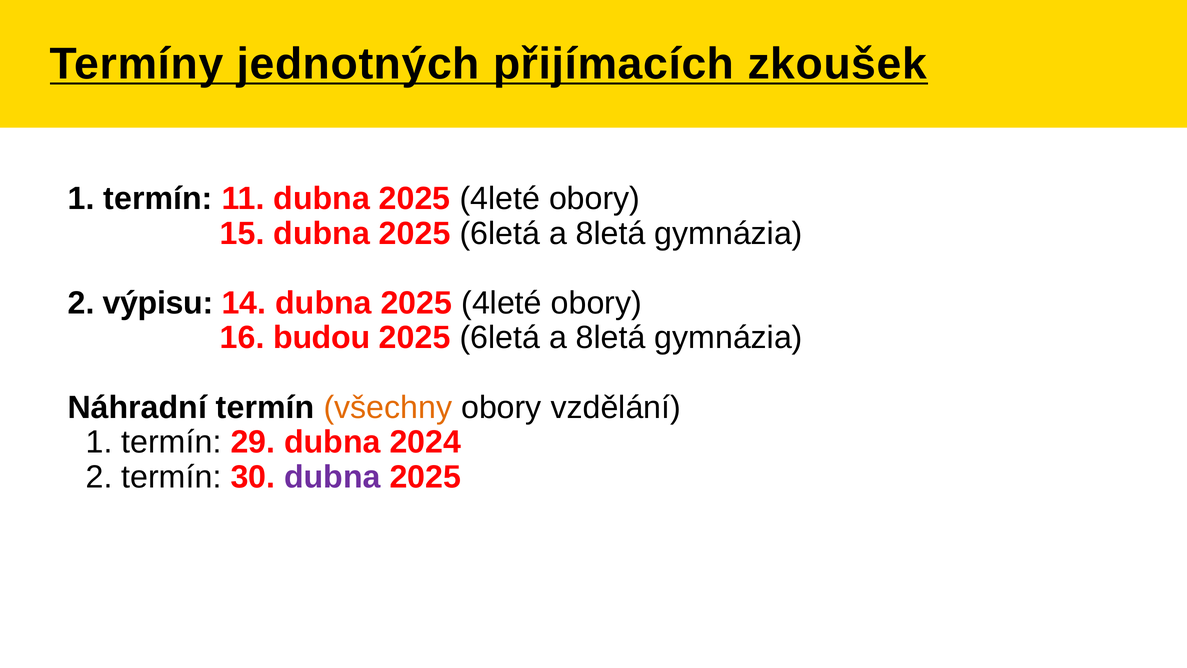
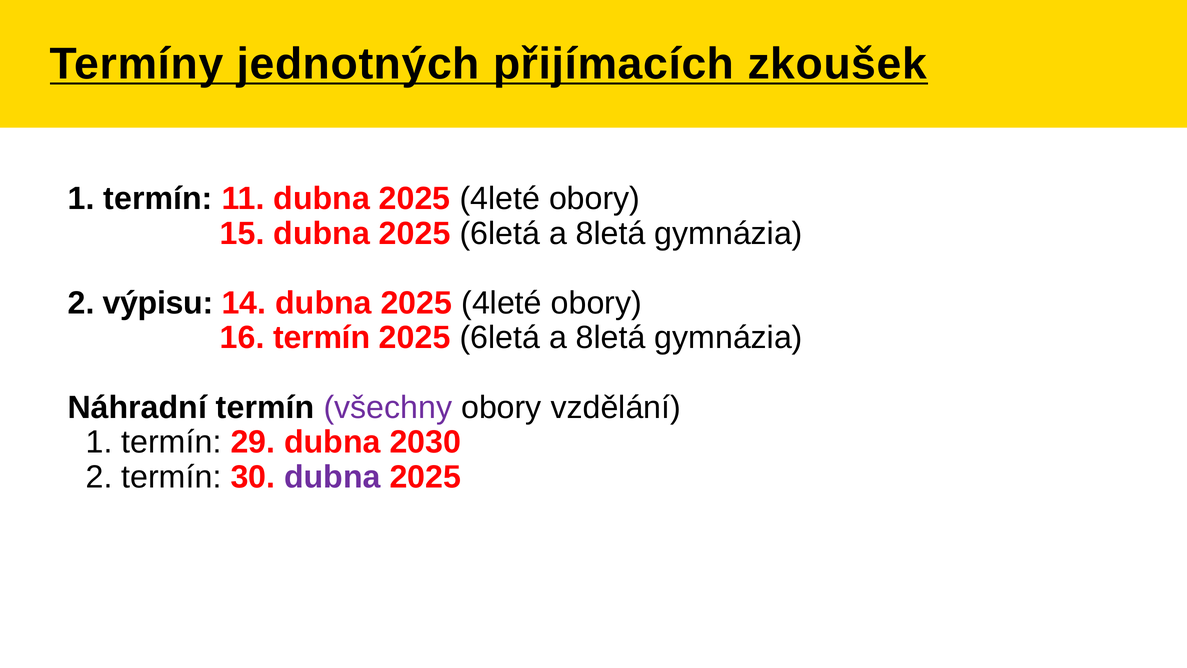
16 budou: budou -> termín (322, 338)
všechny colour: orange -> purple (388, 407)
2024: 2024 -> 2030 (425, 442)
